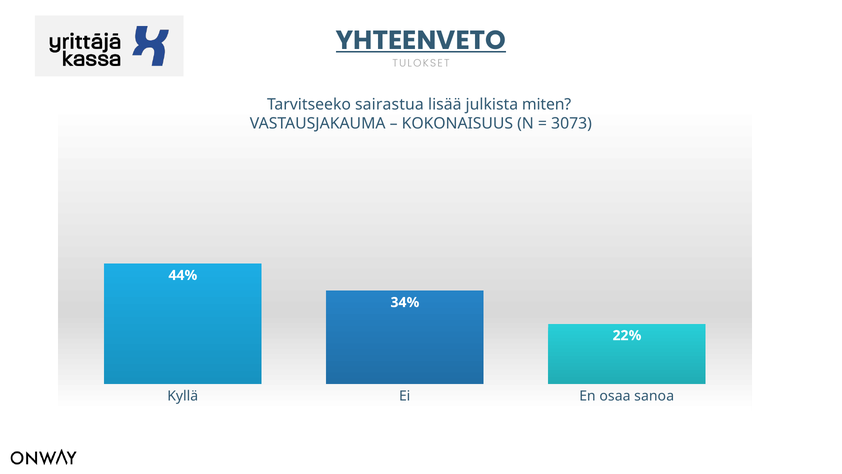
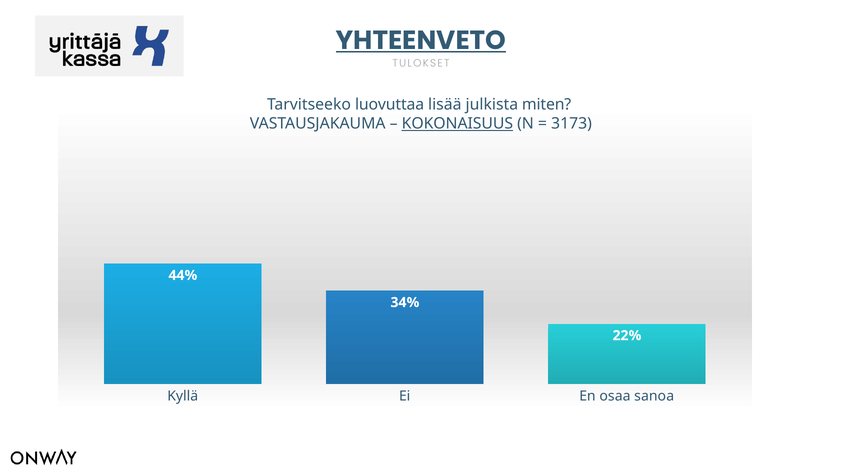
sairastua: sairastua -> luovuttaa (390, 105)
KOKONAISUUS underline: none -> present (457, 124)
3073: 3073 -> 3173 (572, 124)
